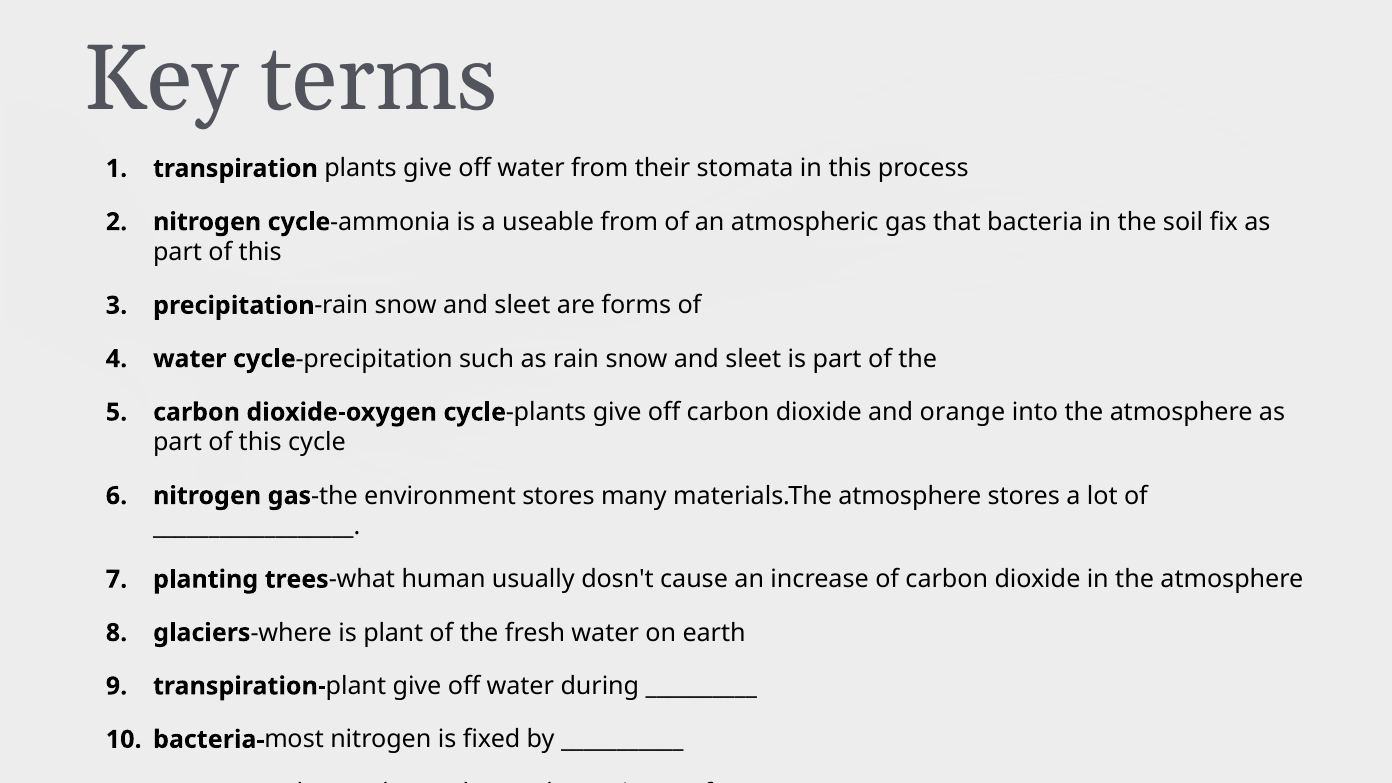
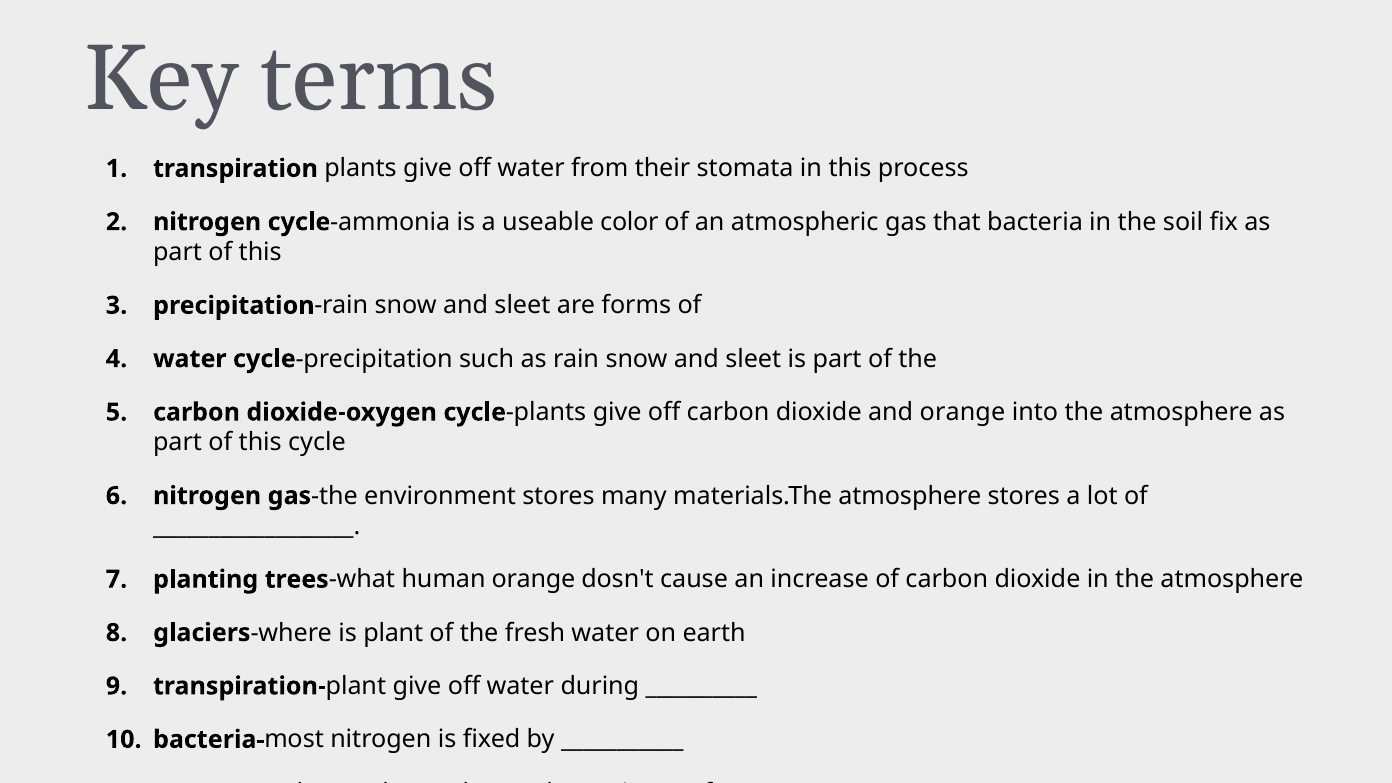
useable from: from -> color (629, 222)
human usually: usually -> orange (533, 579)
